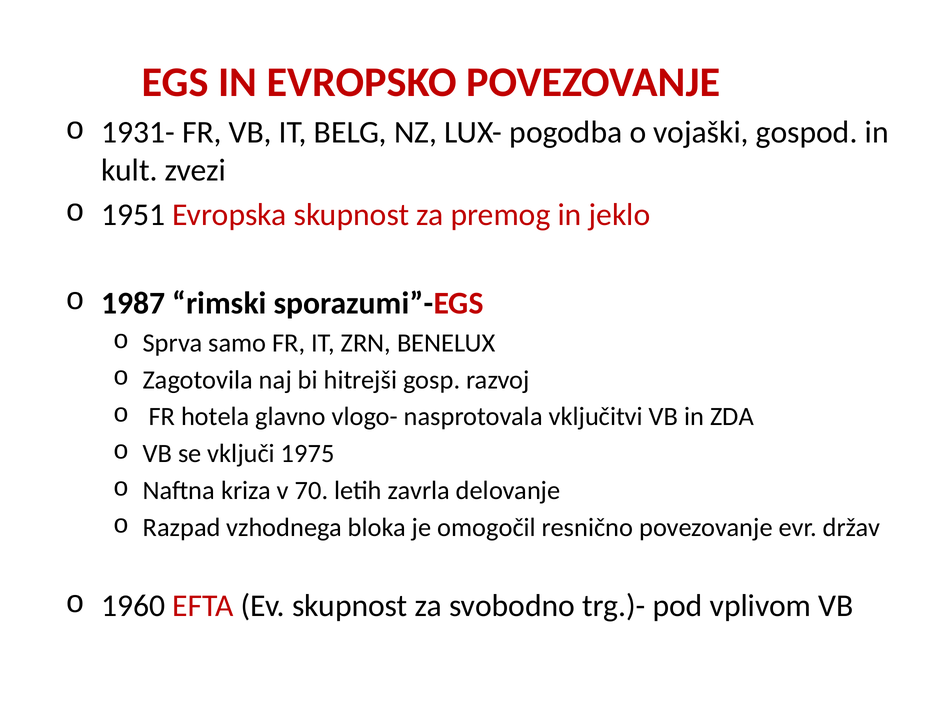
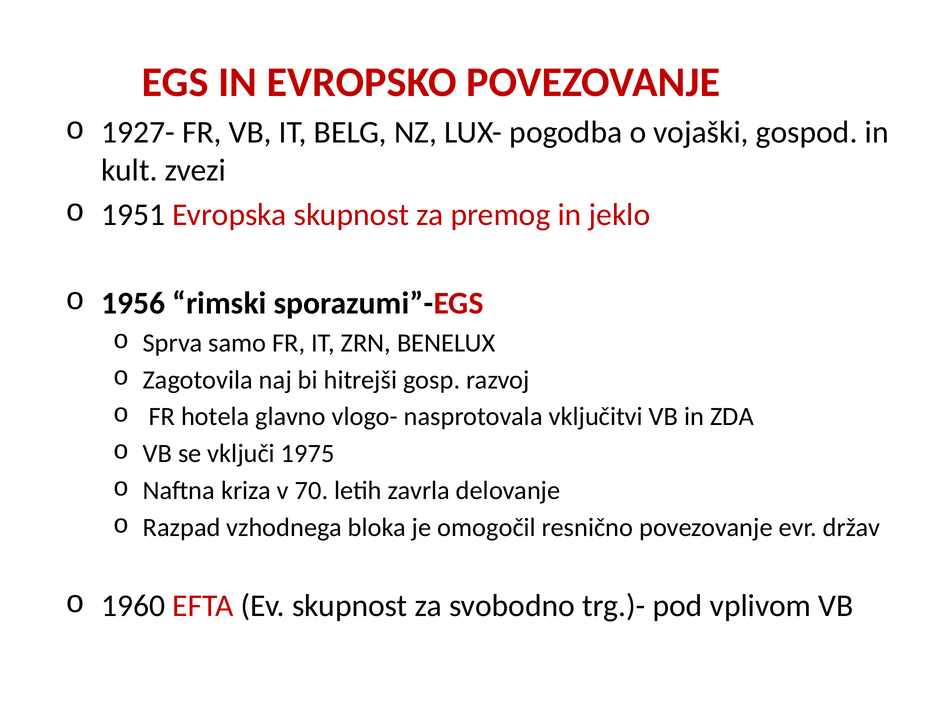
1931-: 1931- -> 1927- (138, 132)
1987: 1987 -> 1956 (133, 303)
